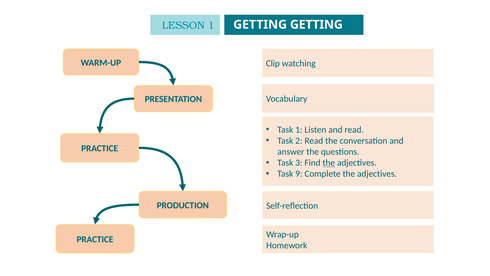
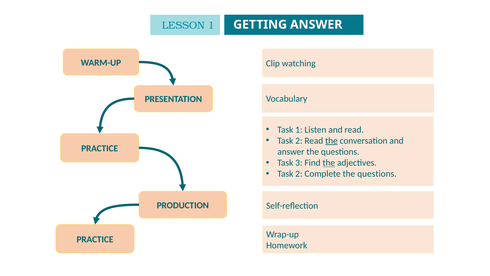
GETTING: GETTING -> ANSWER (316, 25)
the underline: none -> present (331, 141)
9: 9 -> 2 (299, 174)
Complete the adjectives: adjectives -> questions (377, 174)
